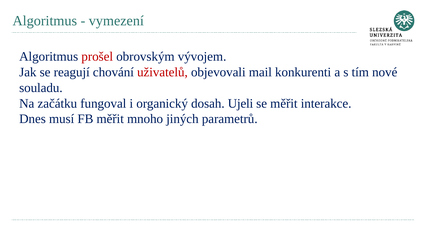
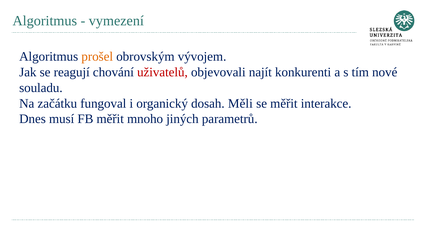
prošel colour: red -> orange (97, 57)
mail: mail -> najít (260, 72)
Ujeli: Ujeli -> Měli (240, 103)
